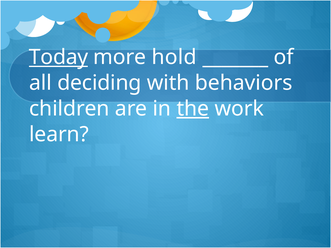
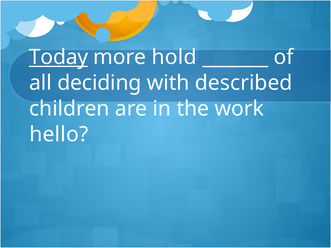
behaviors: behaviors -> described (244, 83)
the underline: present -> none (193, 109)
learn: learn -> hello (59, 135)
